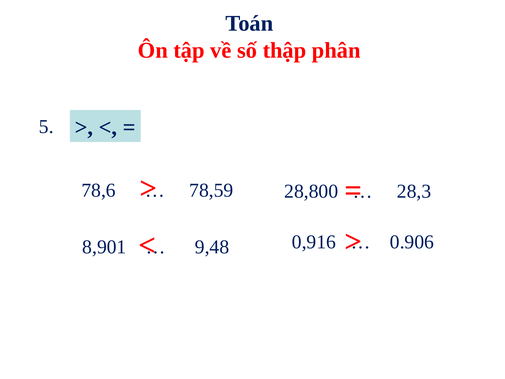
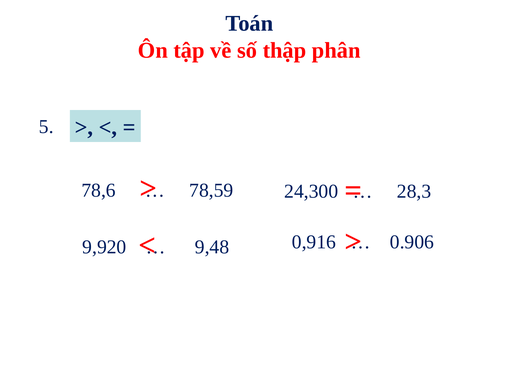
28,800: 28,800 -> 24,300 (311, 191)
8,901: 8,901 -> 9,920 (104, 247)
